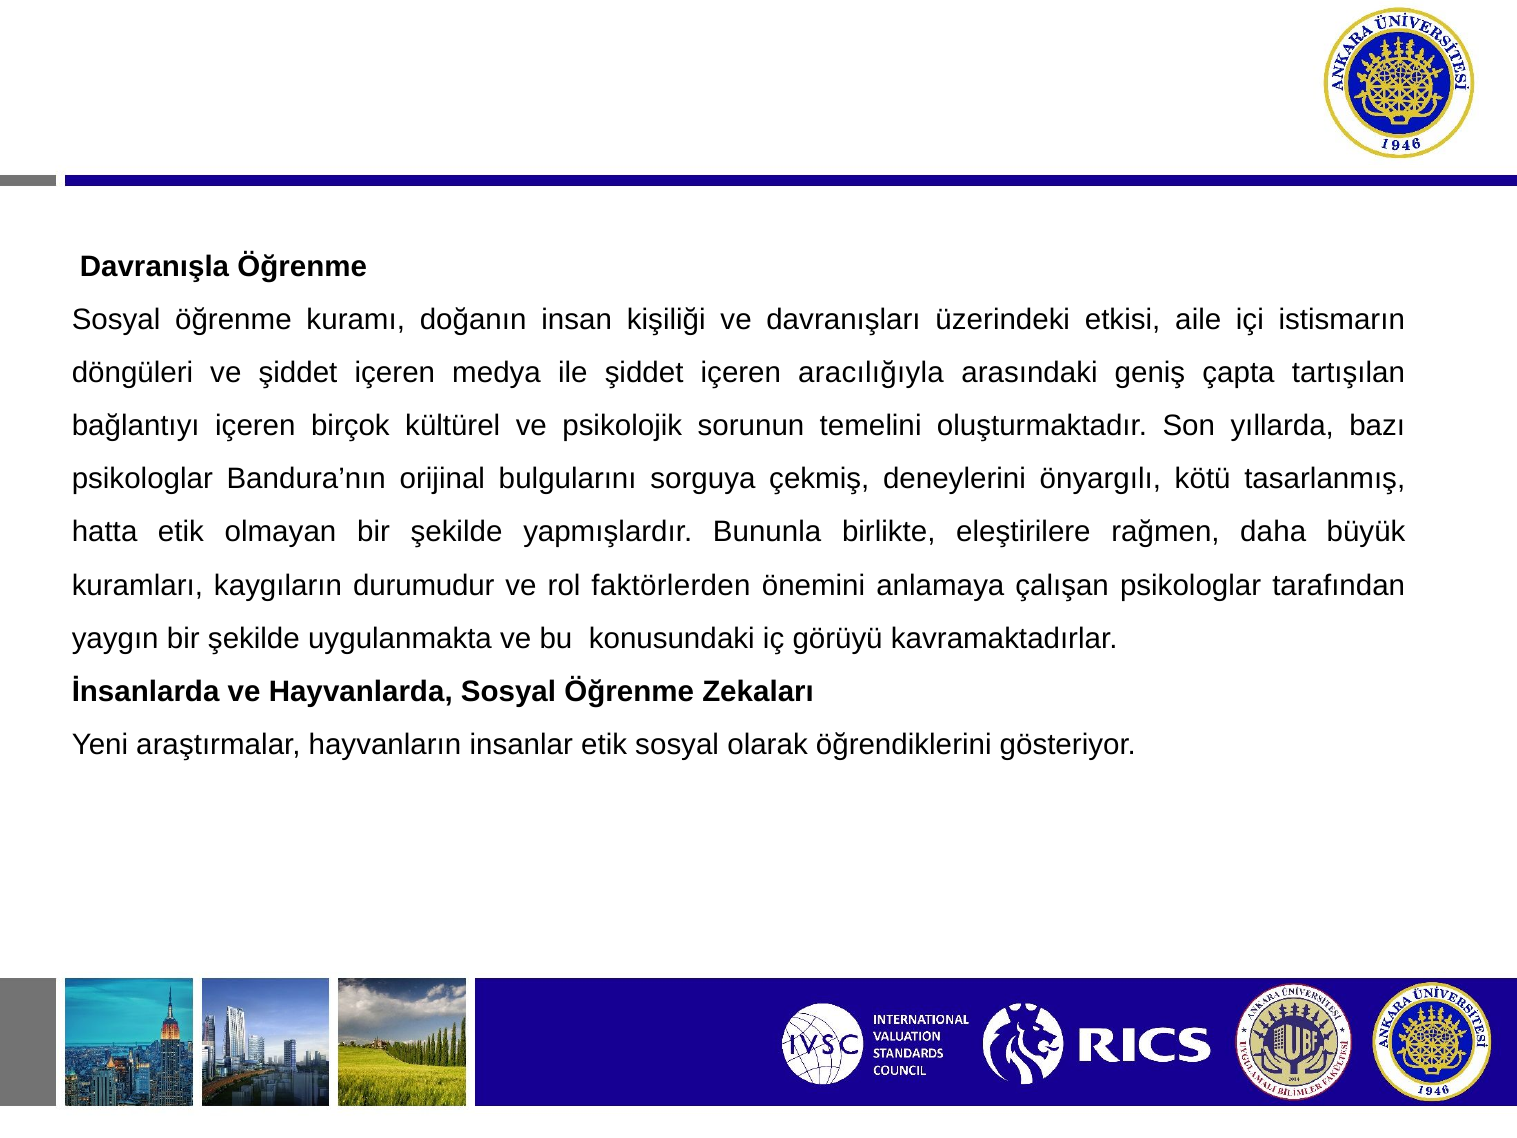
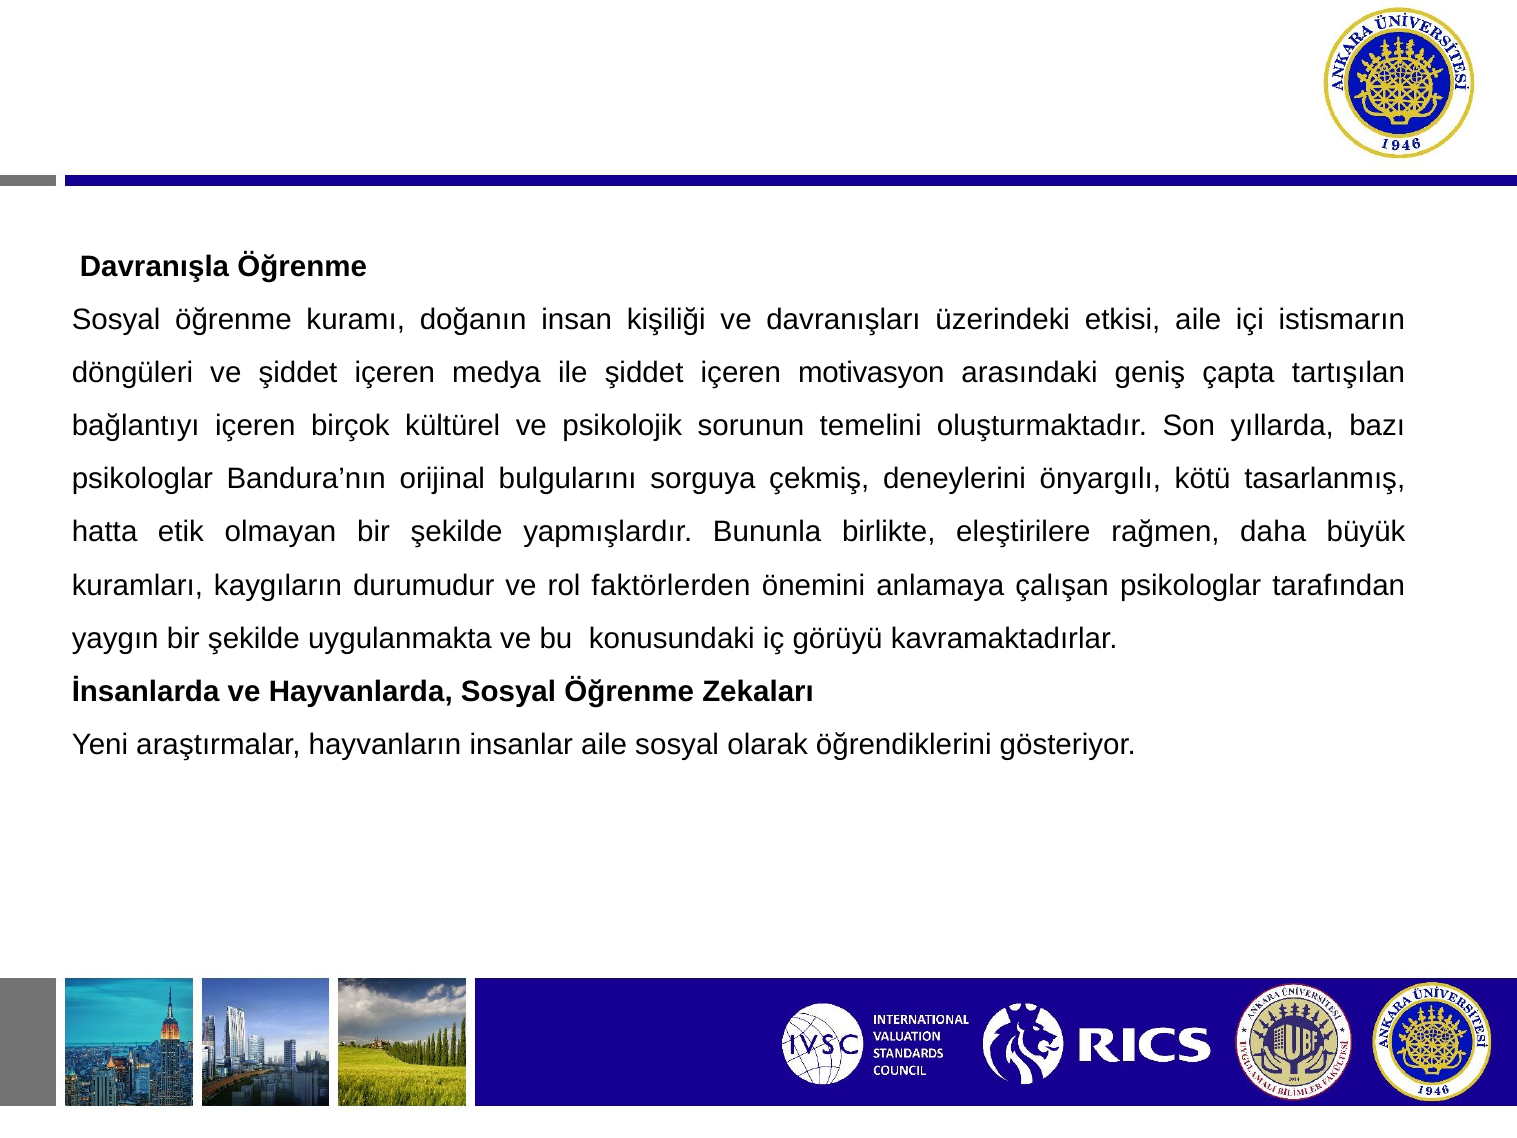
aracılığıyla: aracılığıyla -> motivasyon (871, 373)
insanlar etik: etik -> aile (604, 745)
